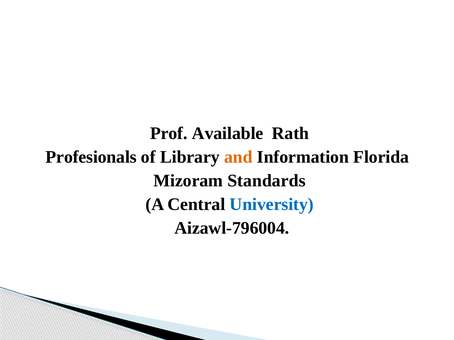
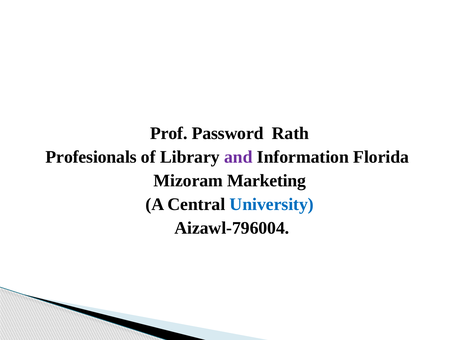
Available: Available -> Password (228, 134)
and colour: orange -> purple (238, 157)
Standards: Standards -> Marketing (267, 181)
